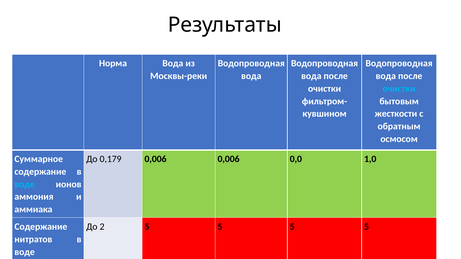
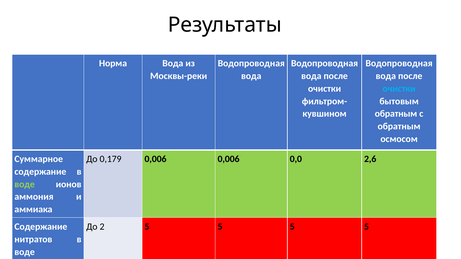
жесткости: жесткости -> обратным (396, 114)
1,0: 1,0 -> 2,6 (370, 159)
воде colour: light blue -> light green (25, 184)
